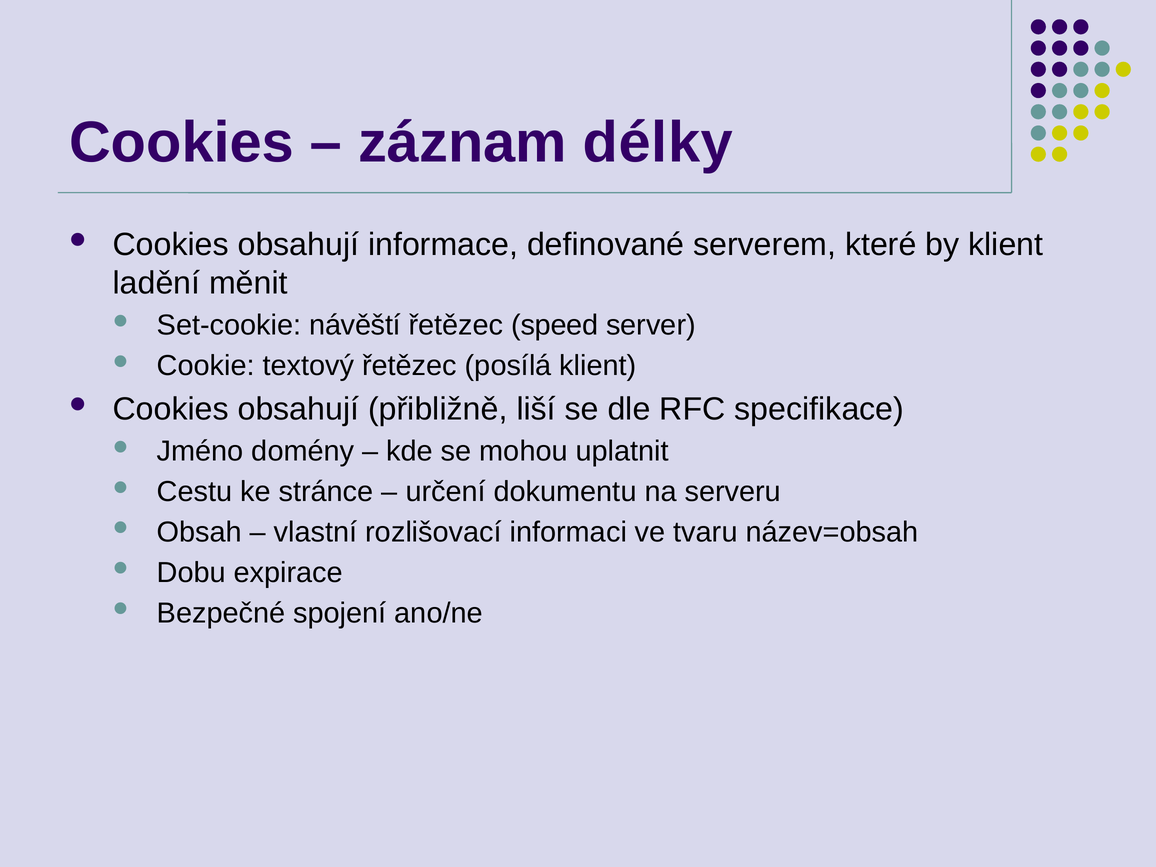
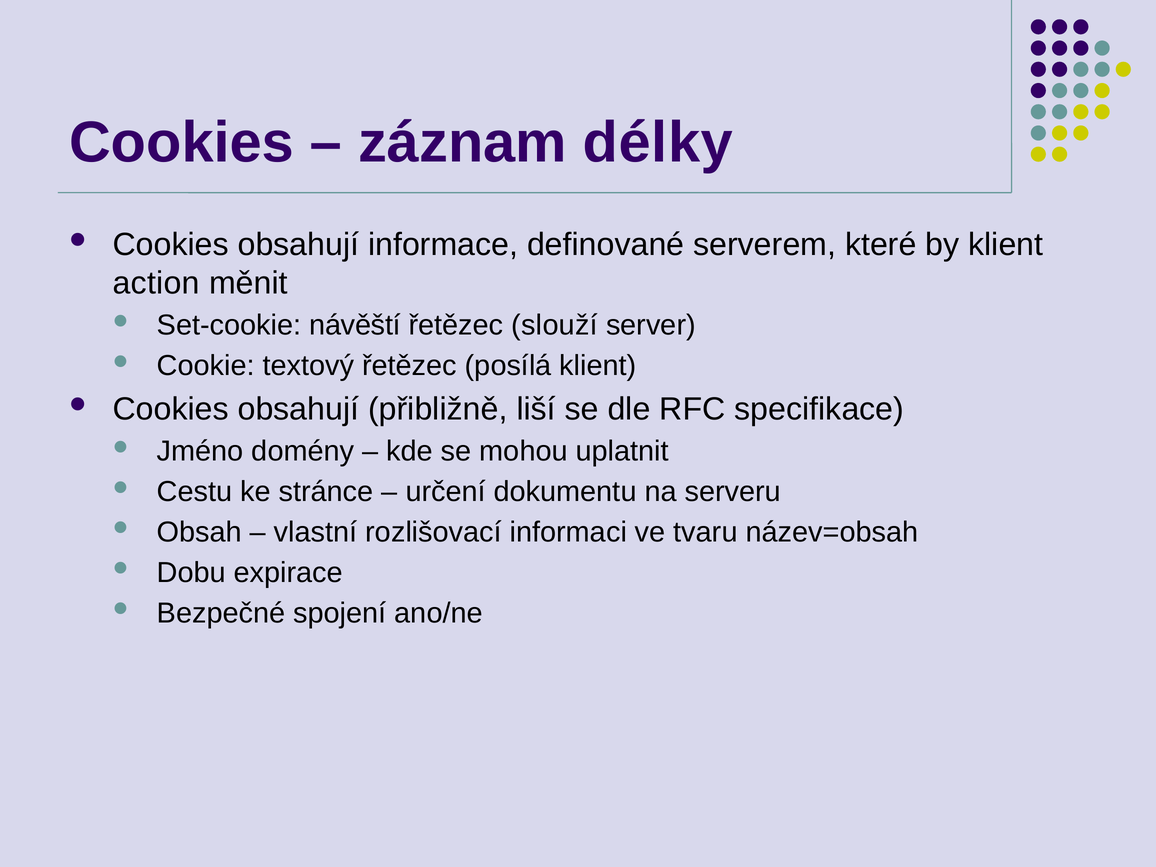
ladění: ladění -> action (156, 283)
speed: speed -> slouží (555, 325)
